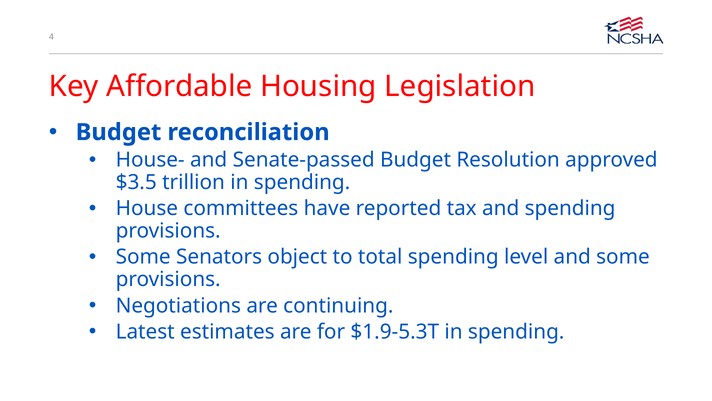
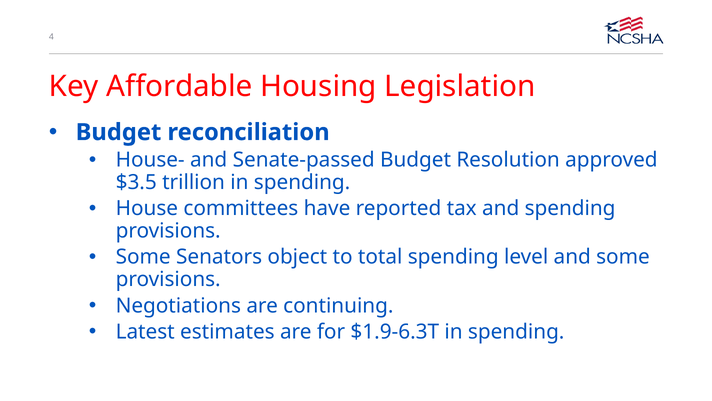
$1.9-5.3T: $1.9-5.3T -> $1.9-6.3T (395, 331)
